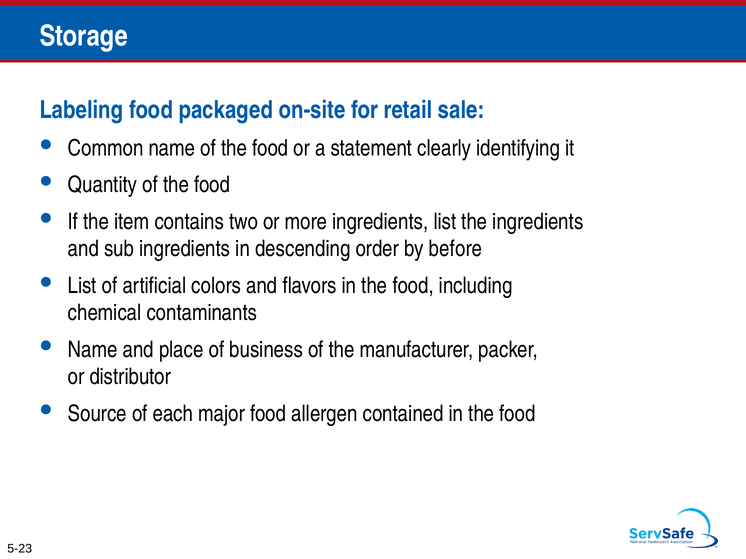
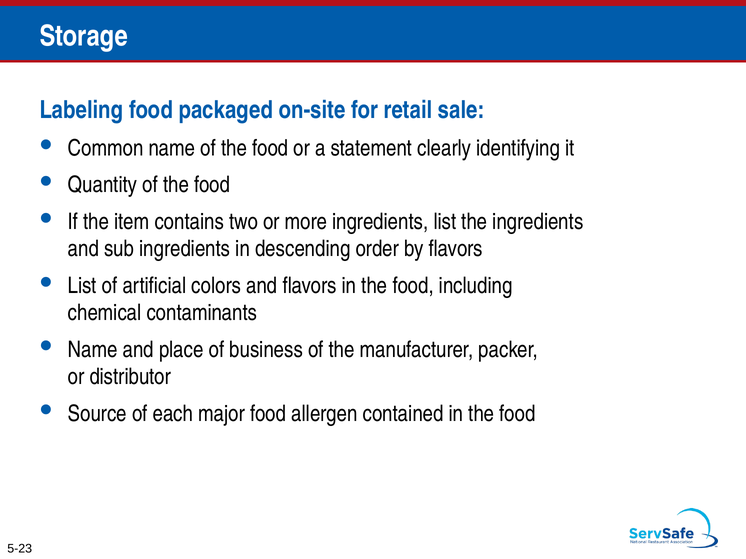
by before: before -> flavors (456, 249)
